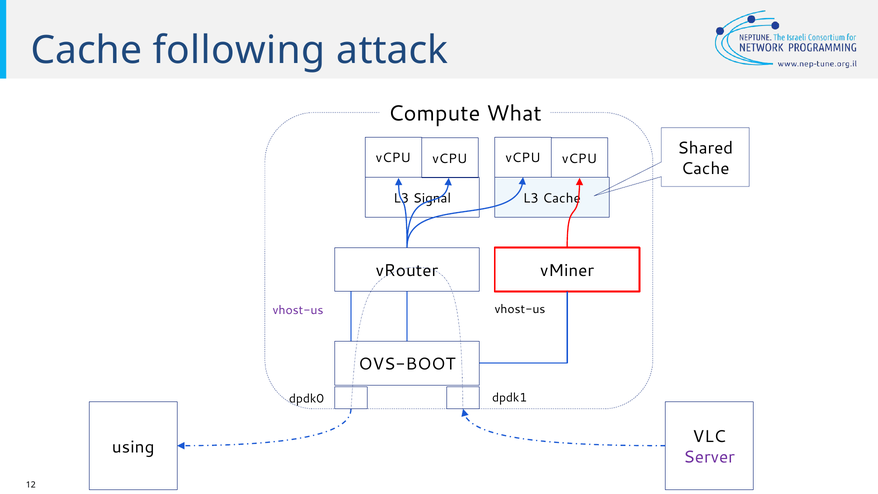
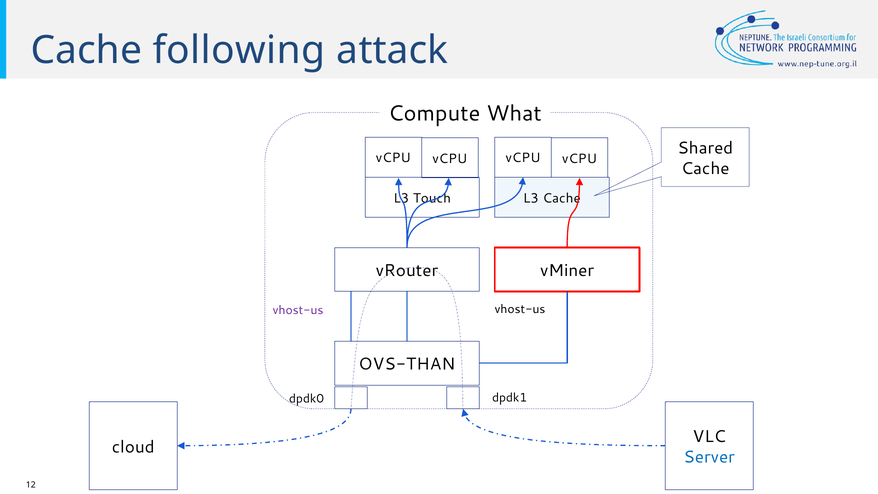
Signal: Signal -> Touch (432, 198)
OVS-BOOT: OVS-BOOT -> OVS-THAN (407, 364)
using: using -> cloud (133, 447)
Server colour: purple -> blue (709, 457)
